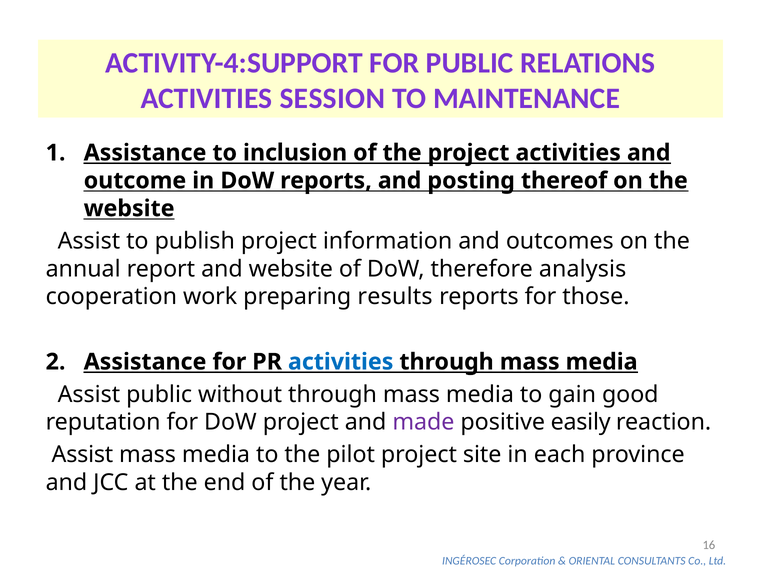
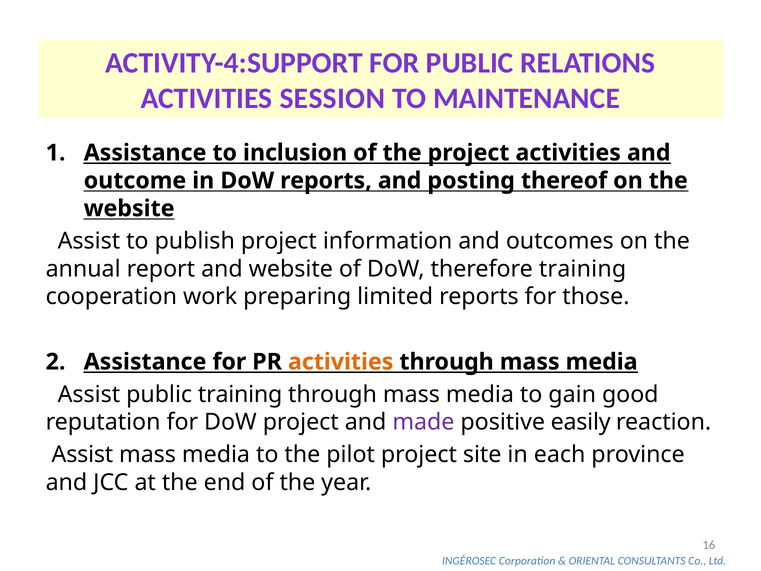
therefore analysis: analysis -> training (583, 269)
results: results -> limited (395, 297)
activities colour: blue -> orange (341, 362)
public without: without -> training (240, 394)
